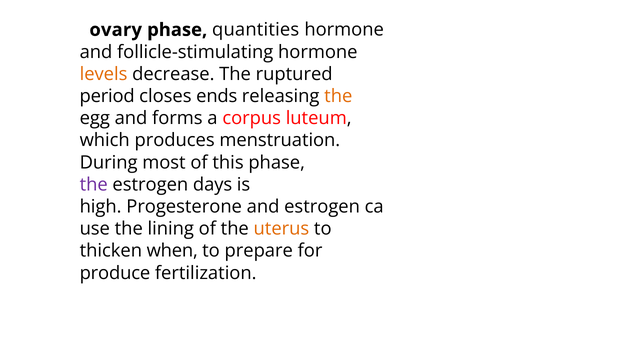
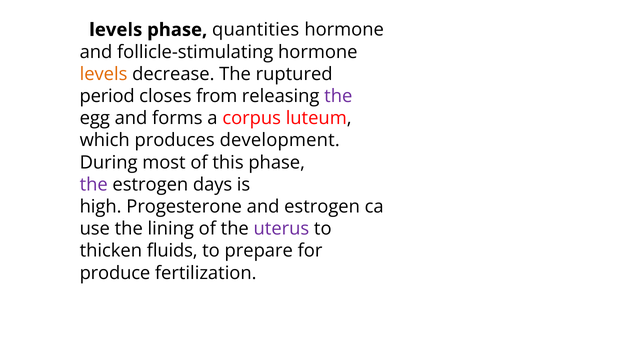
ovary: ovary -> levels (116, 30)
ends: ends -> from (217, 96)
the colour: orange -> purple (338, 96)
menstruation: menstruation -> development (280, 140)
uterus colour: orange -> purple (281, 229)
when: when -> fluids (172, 251)
